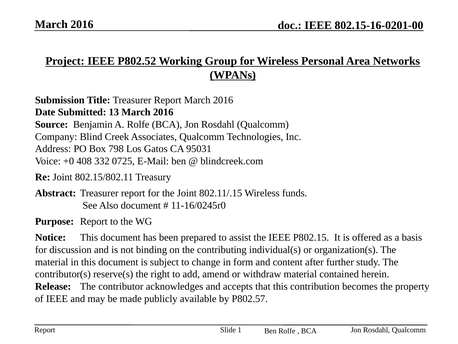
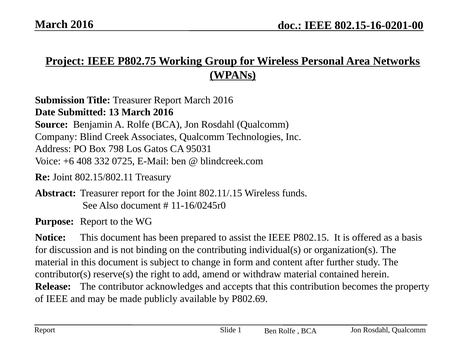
P802.52: P802.52 -> P802.75 (137, 61)
+0: +0 -> +6 (69, 161)
P802.57: P802.57 -> P802.69 (250, 298)
